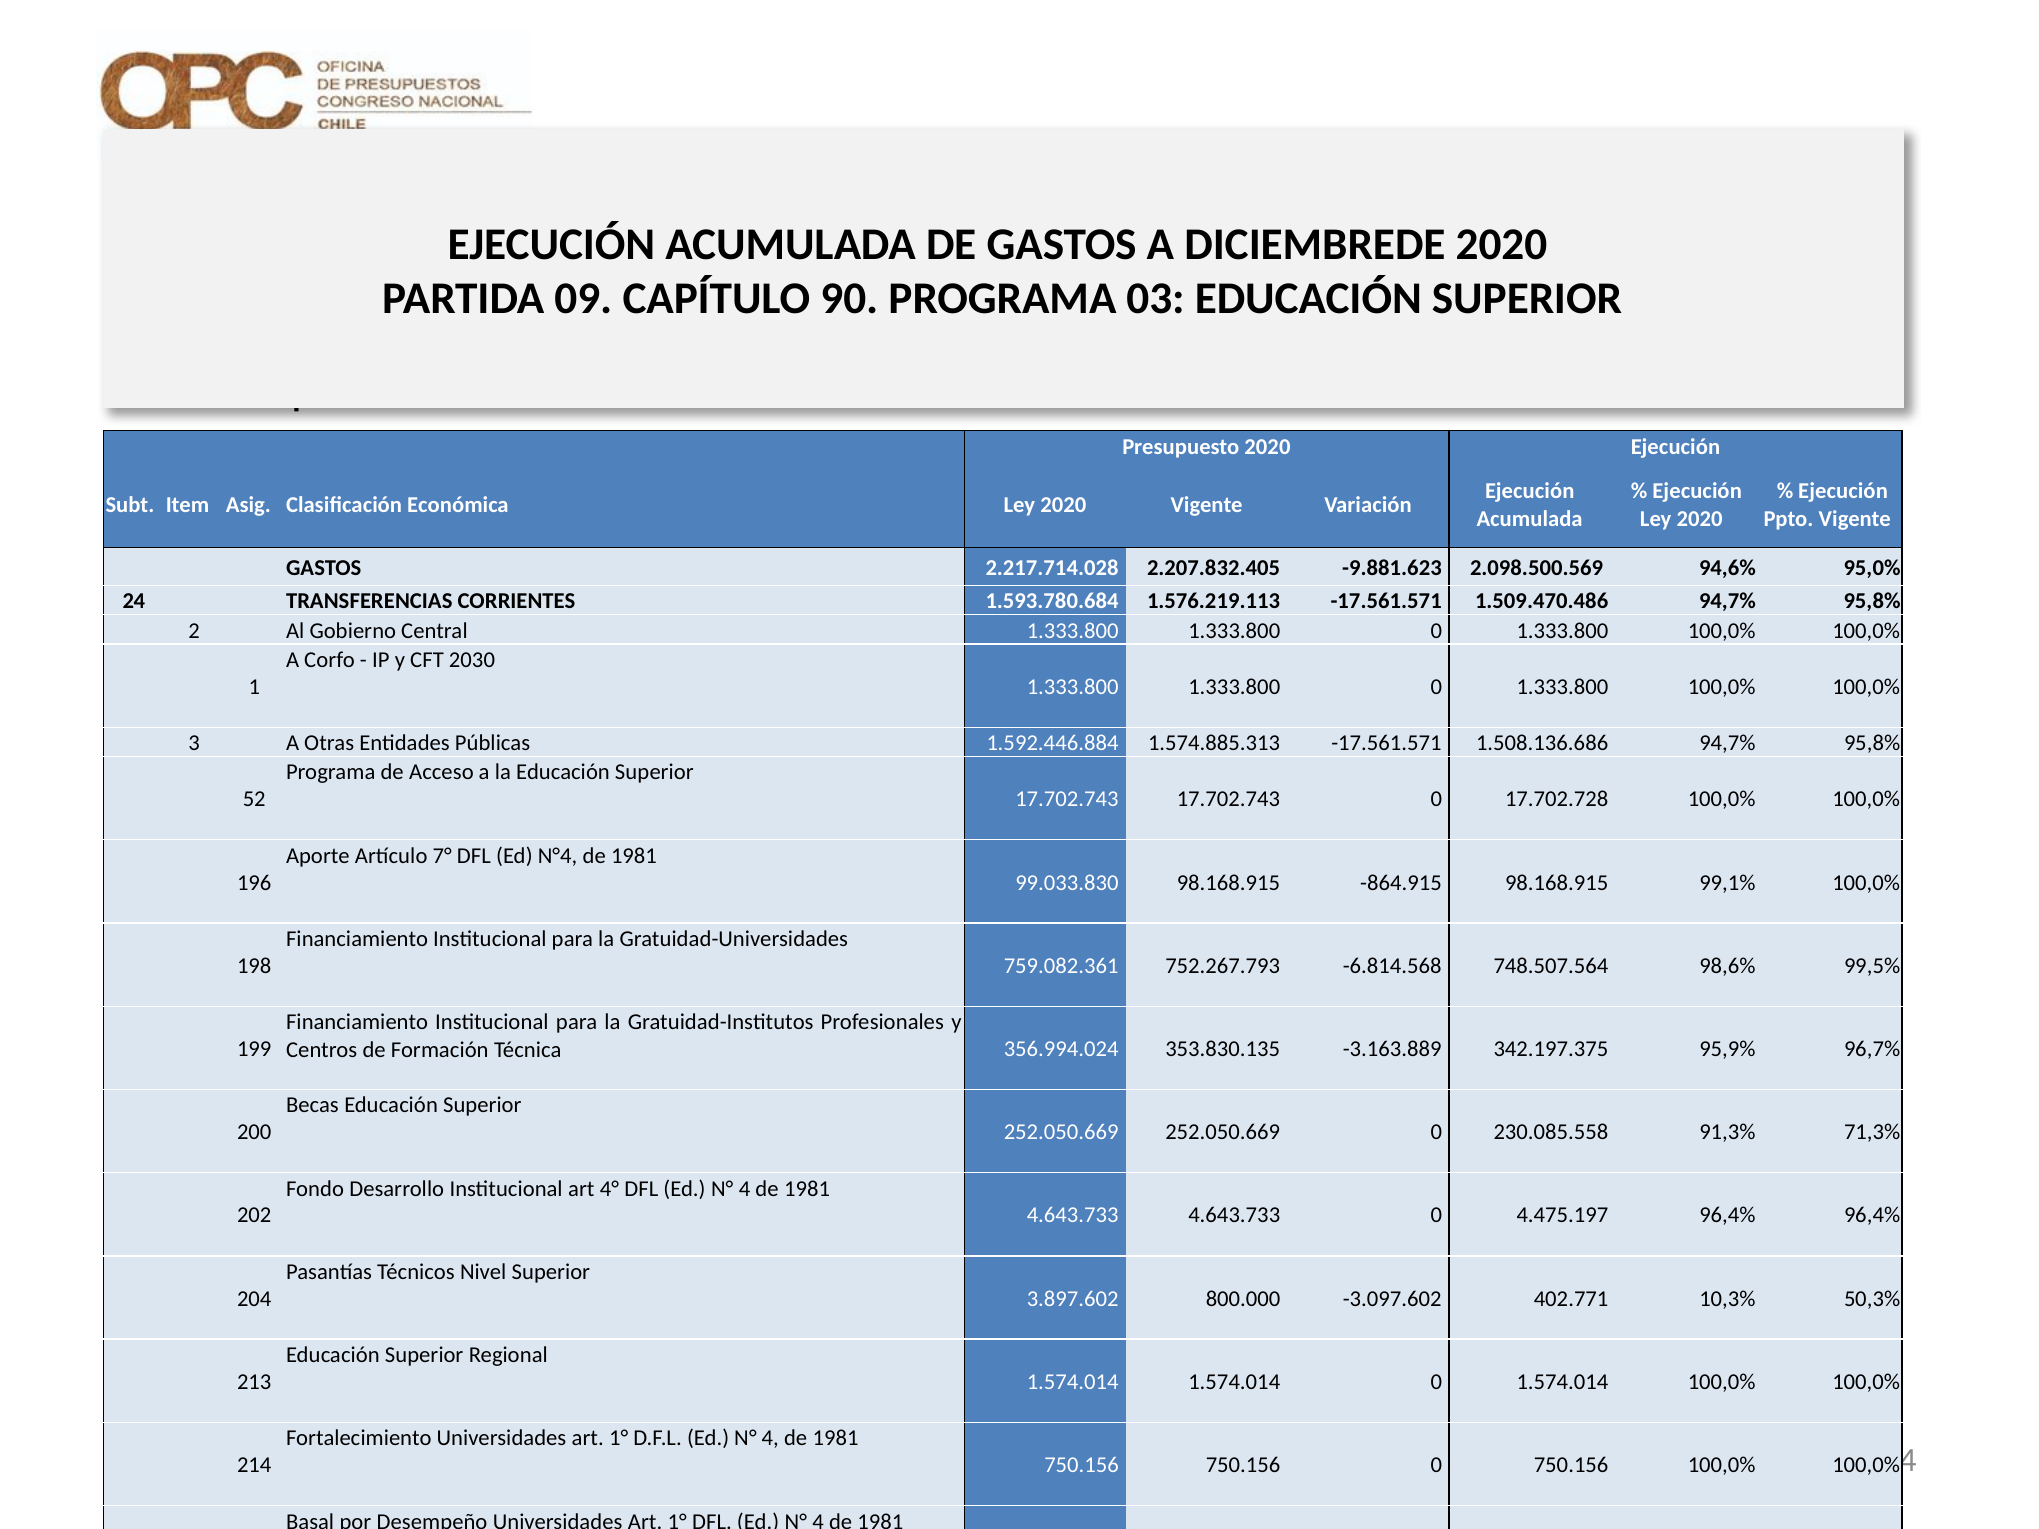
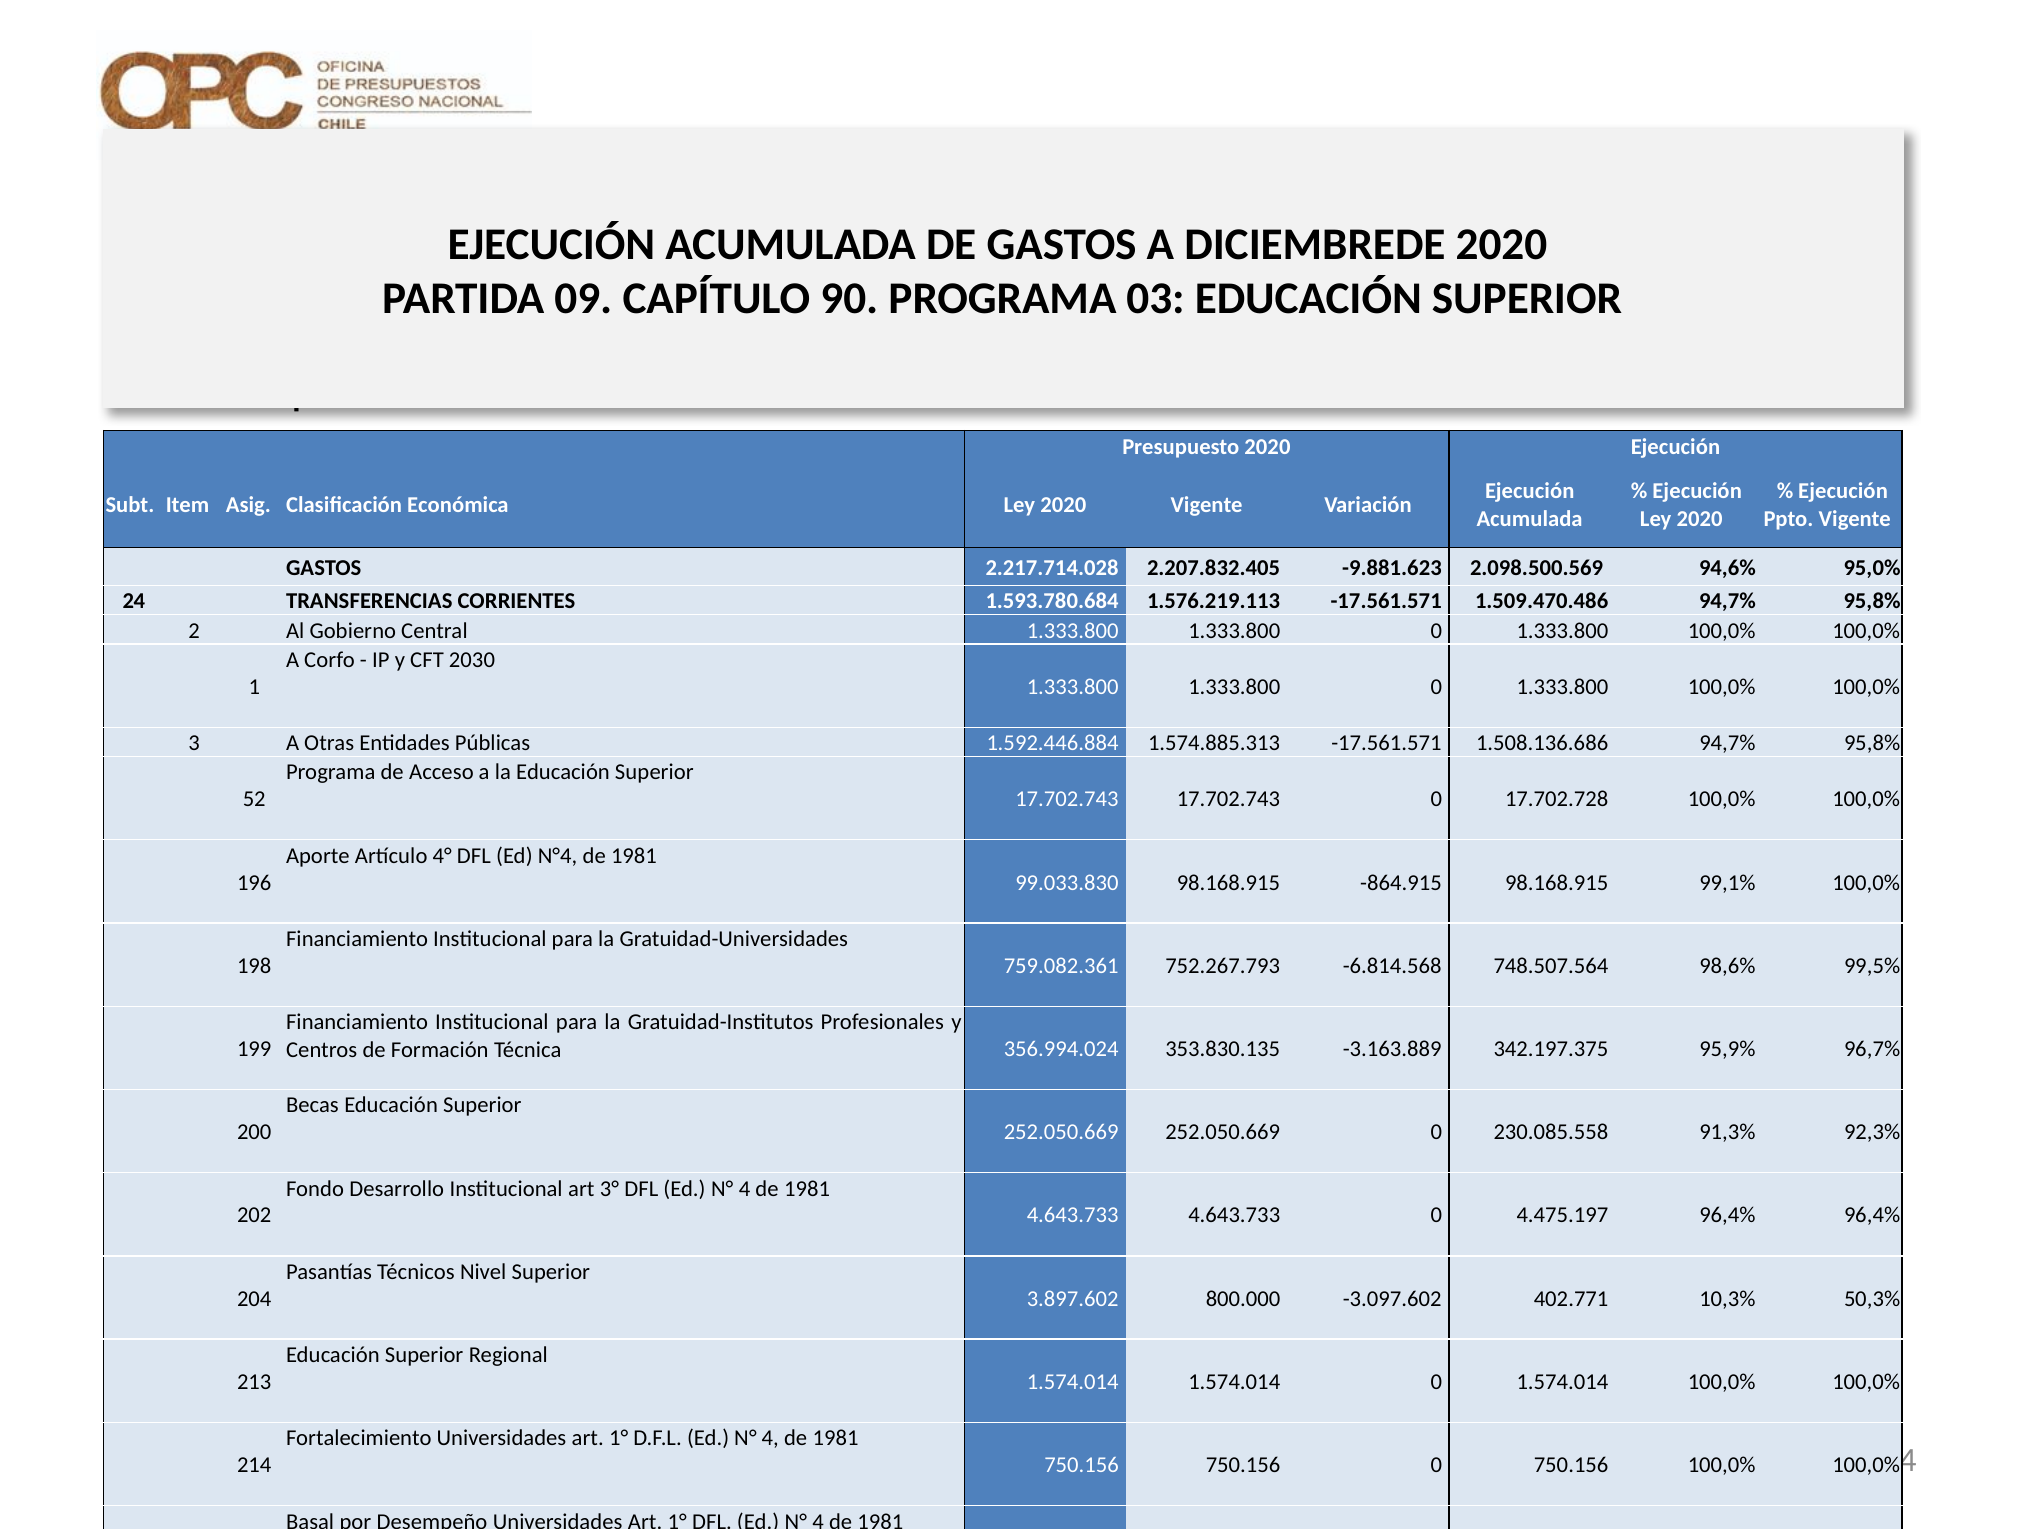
7°: 7° -> 4° (442, 856)
71,3%: 71,3% -> 92,3% (1872, 1132)
4°: 4° -> 3° (609, 1189)
